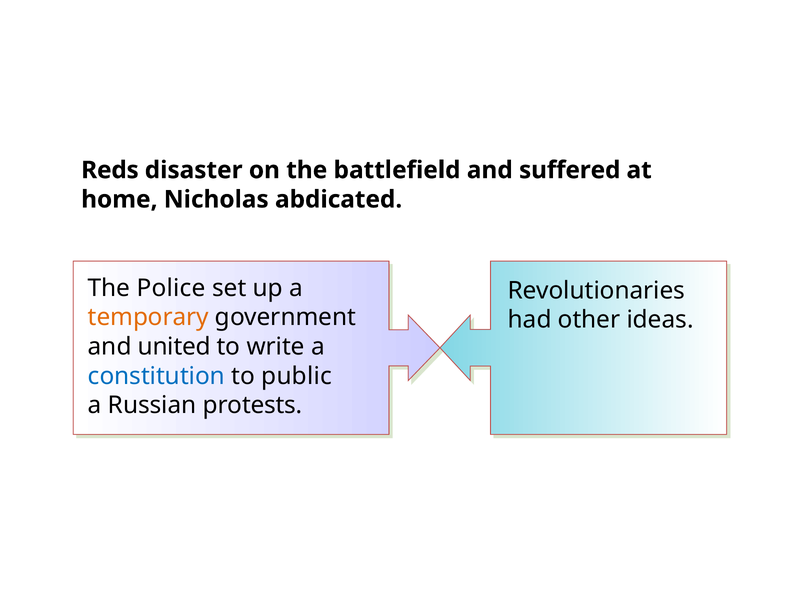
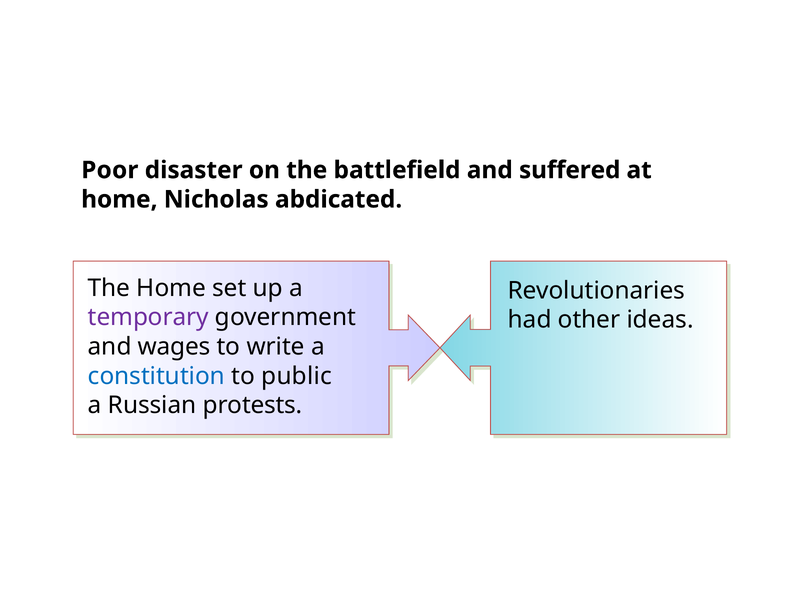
Reds: Reds -> Poor (110, 170)
The Police: Police -> Home (171, 288)
temporary colour: orange -> purple (148, 317)
united: united -> wages (174, 347)
